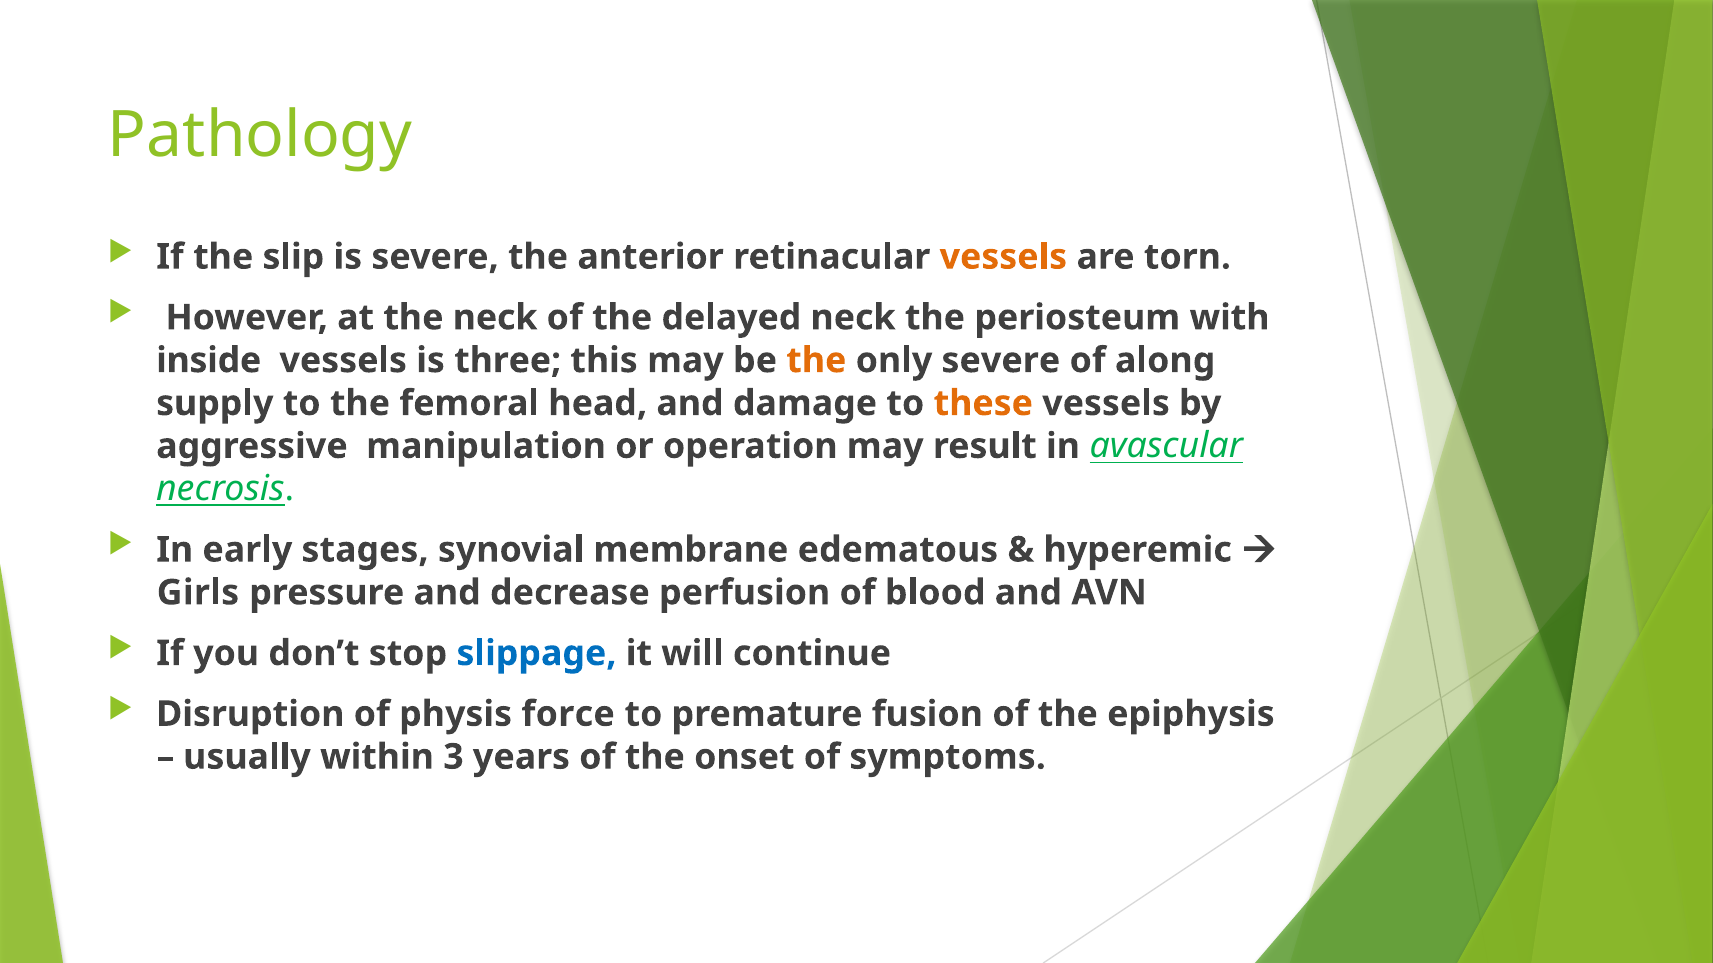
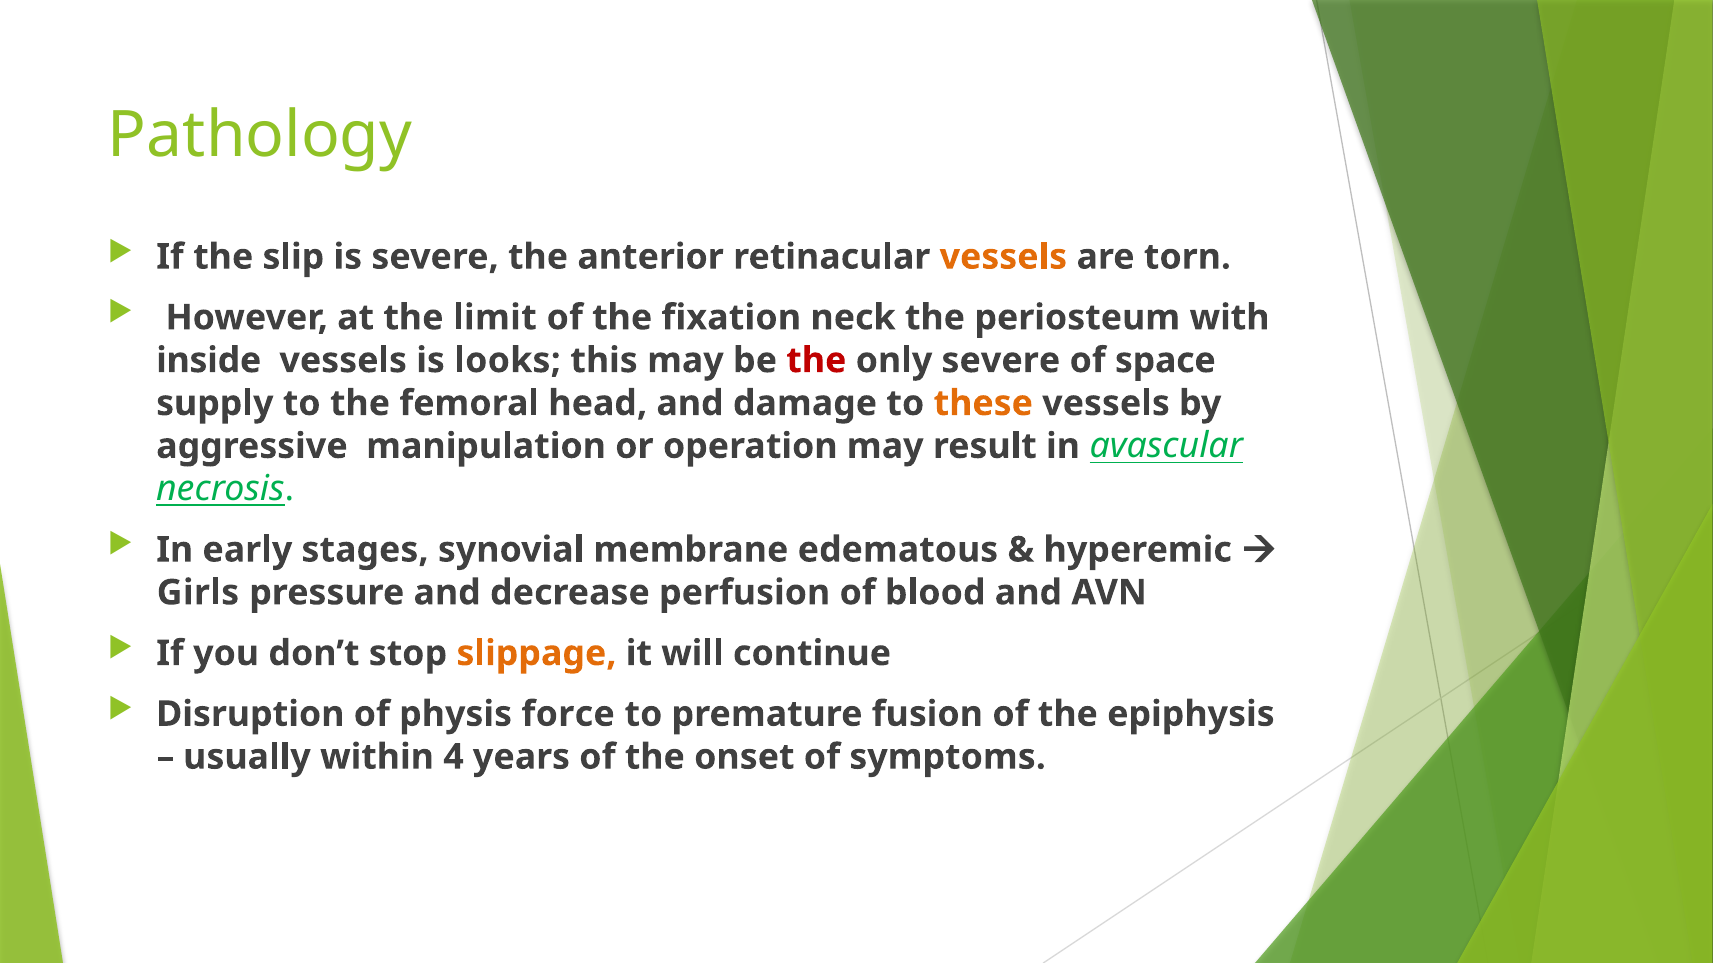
the neck: neck -> limit (495, 318)
delayed: delayed -> fixation (731, 318)
three: three -> looks (508, 361)
the colour: orange -> red (816, 361)
along: along -> space (1165, 361)
slippage colour: blue -> orange (536, 654)
3: 3 -> 4 (453, 757)
